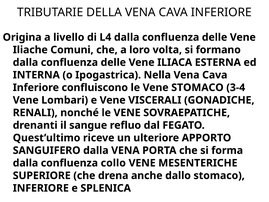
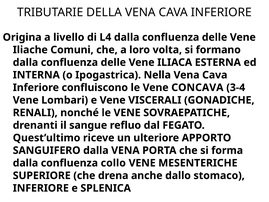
Vene STOMACO: STOMACO -> CONCAVA (197, 87)
